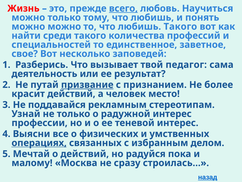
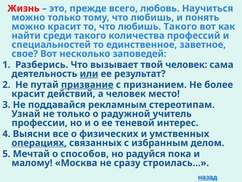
всего underline: present -> none (123, 8)
можно можно: можно -> красит (64, 27)
твой педагог: педагог -> человек (186, 65)
или underline: none -> present (89, 74)
радужной интерес: интерес -> учитель (172, 114)
о действий: действий -> способов (85, 153)
